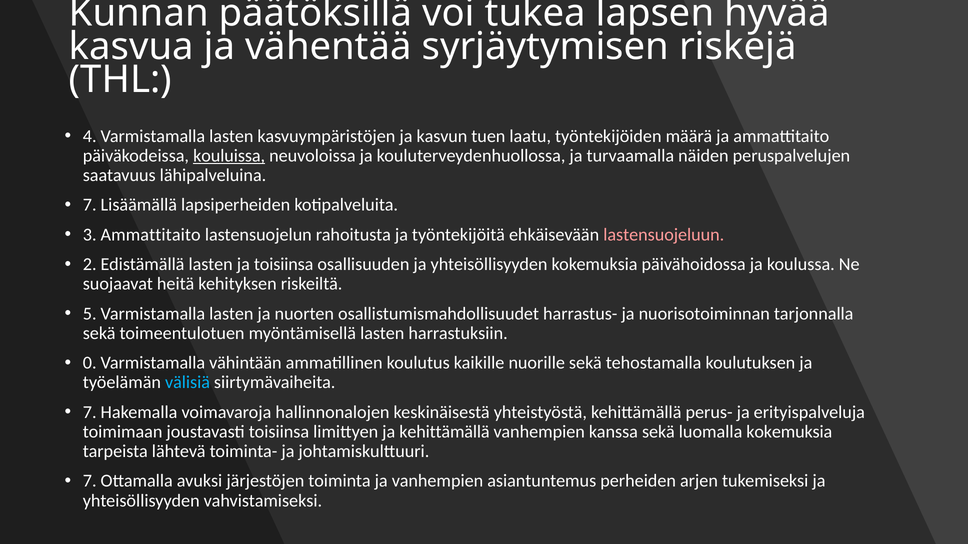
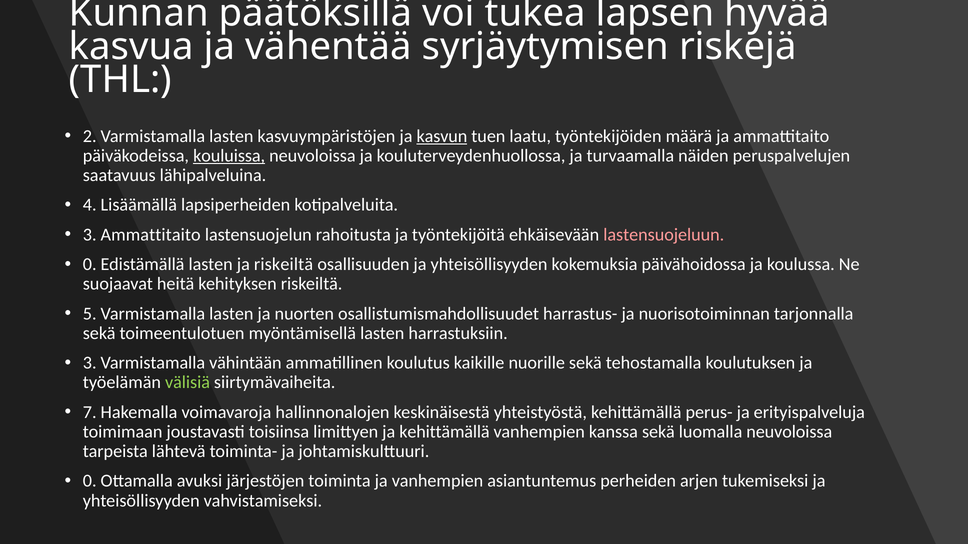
4: 4 -> 2 (90, 136)
kasvun underline: none -> present (442, 136)
7: 7 -> 4 (90, 205)
2: 2 -> 0 (90, 265)
ja toisiinsa: toisiinsa -> riskeiltä (284, 265)
0: 0 -> 3 (90, 363)
välisiä colour: light blue -> light green (187, 383)
luomalla kokemuksia: kokemuksia -> neuvoloissa (789, 432)
7: 7 -> 0 (90, 481)
